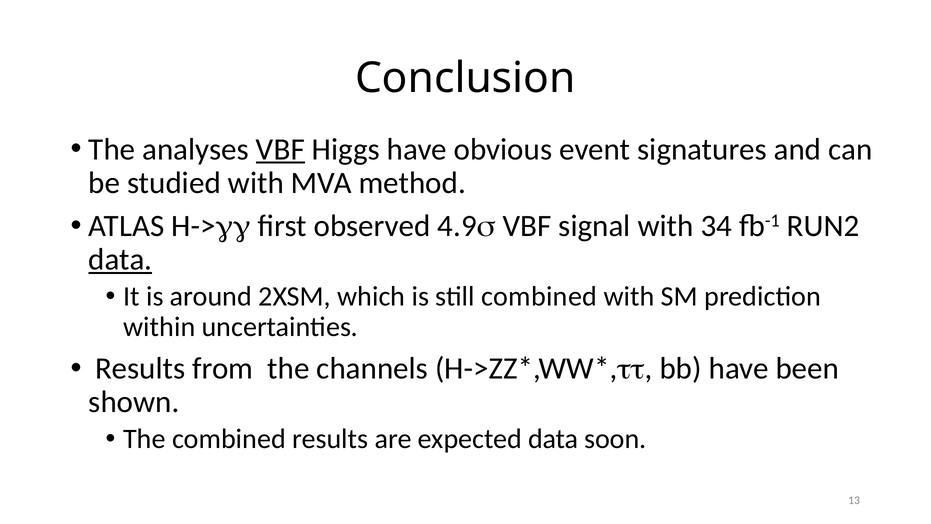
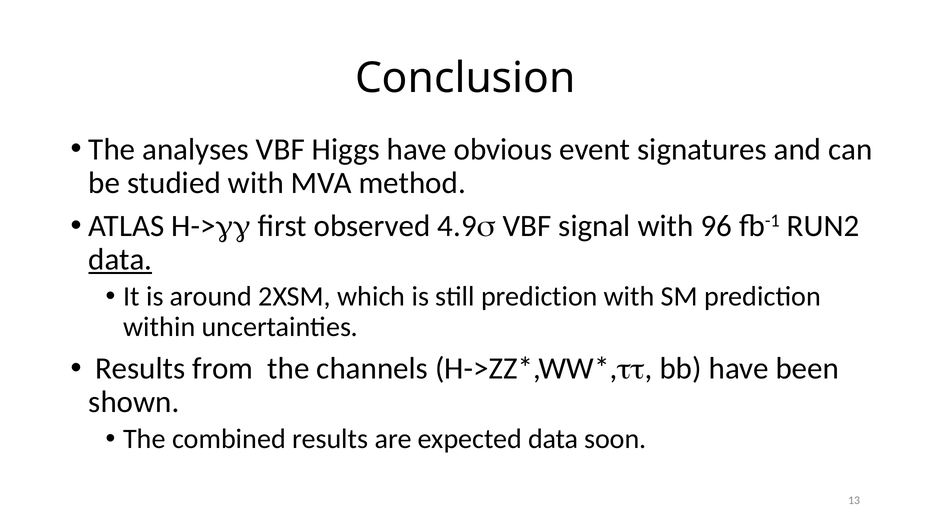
VBF underline: present -> none (280, 149)
34: 34 -> 96 (716, 226)
still combined: combined -> prediction (539, 296)
